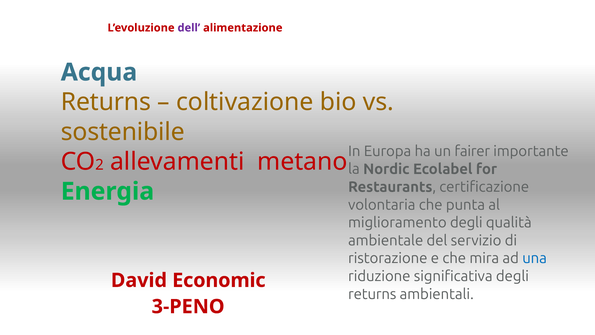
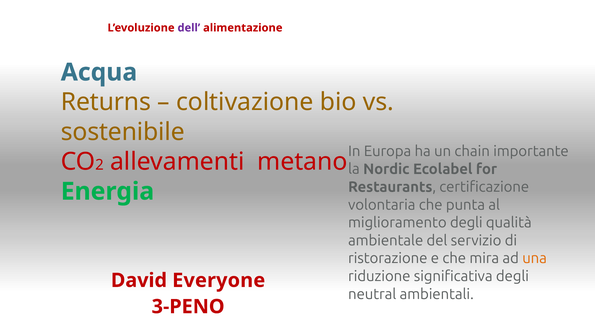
fairer: fairer -> chain (472, 151)
una colour: blue -> orange (535, 258)
Economic: Economic -> Everyone (219, 280)
returns: returns -> neutral (372, 294)
